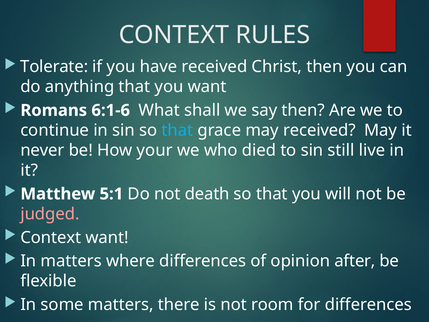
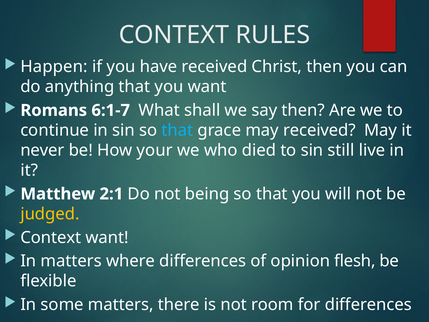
Tolerate: Tolerate -> Happen (54, 67)
6:1-6: 6:1-6 -> 6:1-7 (111, 110)
5:1: 5:1 -> 2:1 (111, 194)
death: death -> being (207, 194)
judged colour: pink -> yellow (50, 214)
after: after -> flesh (355, 261)
